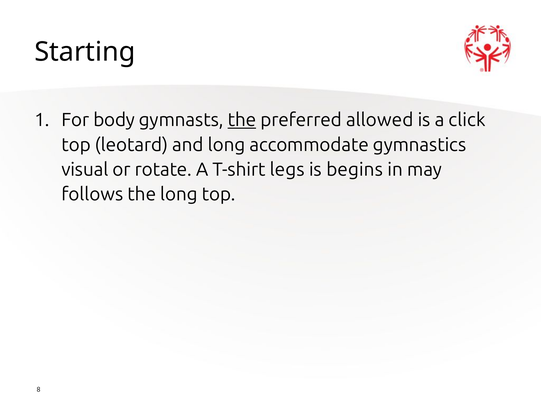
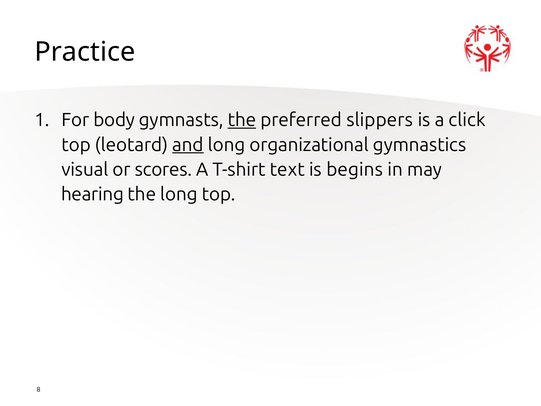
Starting: Starting -> Practice (85, 52)
allowed: allowed -> slippers (380, 120)
and underline: none -> present (188, 145)
accommodate: accommodate -> organizational (309, 145)
rotate: rotate -> scores (163, 169)
legs: legs -> text (287, 169)
follows: follows -> hearing (92, 194)
